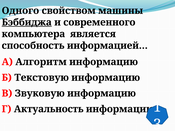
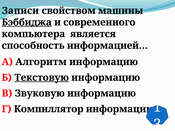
Одного: Одного -> Записи (20, 11)
Текстовую underline: none -> present (42, 78)
Актуальность: Актуальность -> Компиллятор (49, 109)
